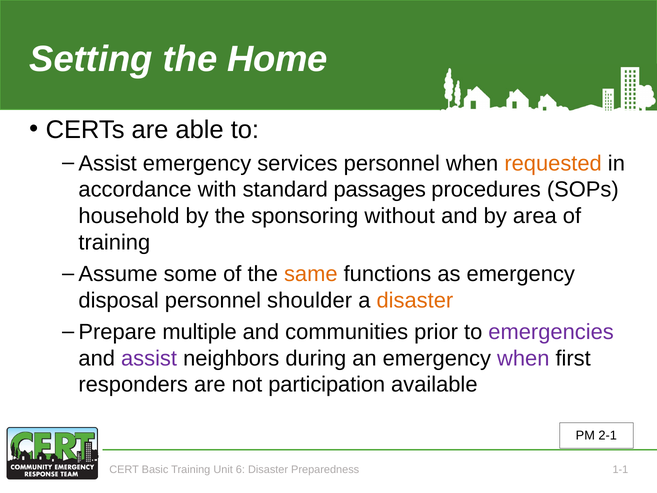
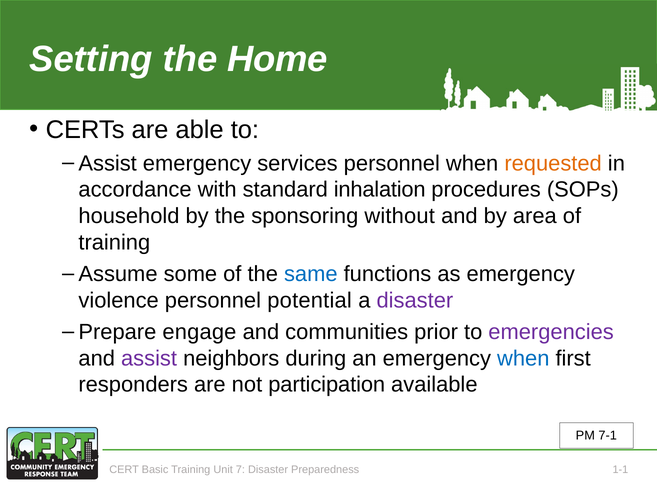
passages: passages -> inhalation (380, 190)
same colour: orange -> blue (311, 274)
disposal: disposal -> violence (119, 300)
shoulder: shoulder -> potential (310, 300)
disaster colour: orange -> purple (415, 300)
multiple: multiple -> engage (199, 332)
when colour: purple -> blue (523, 358)
2-1: 2-1 -> 7-1 (608, 435)
6: 6 -> 7 (240, 470)
